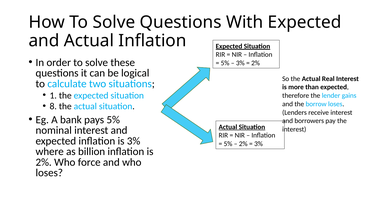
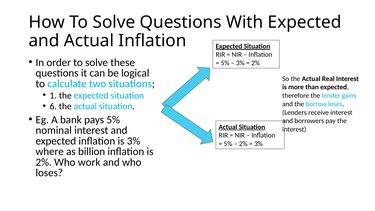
8: 8 -> 6 (53, 106)
force: force -> work (89, 162)
